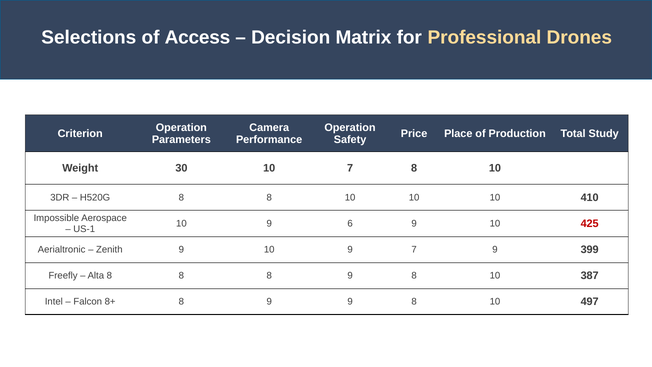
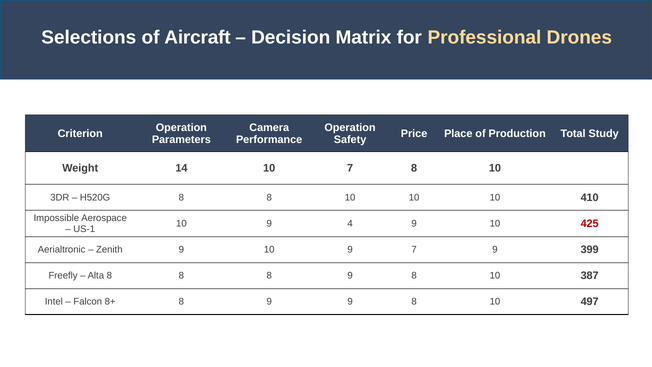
Access: Access -> Aircraft (197, 37)
30: 30 -> 14 (181, 168)
6: 6 -> 4 (350, 224)
